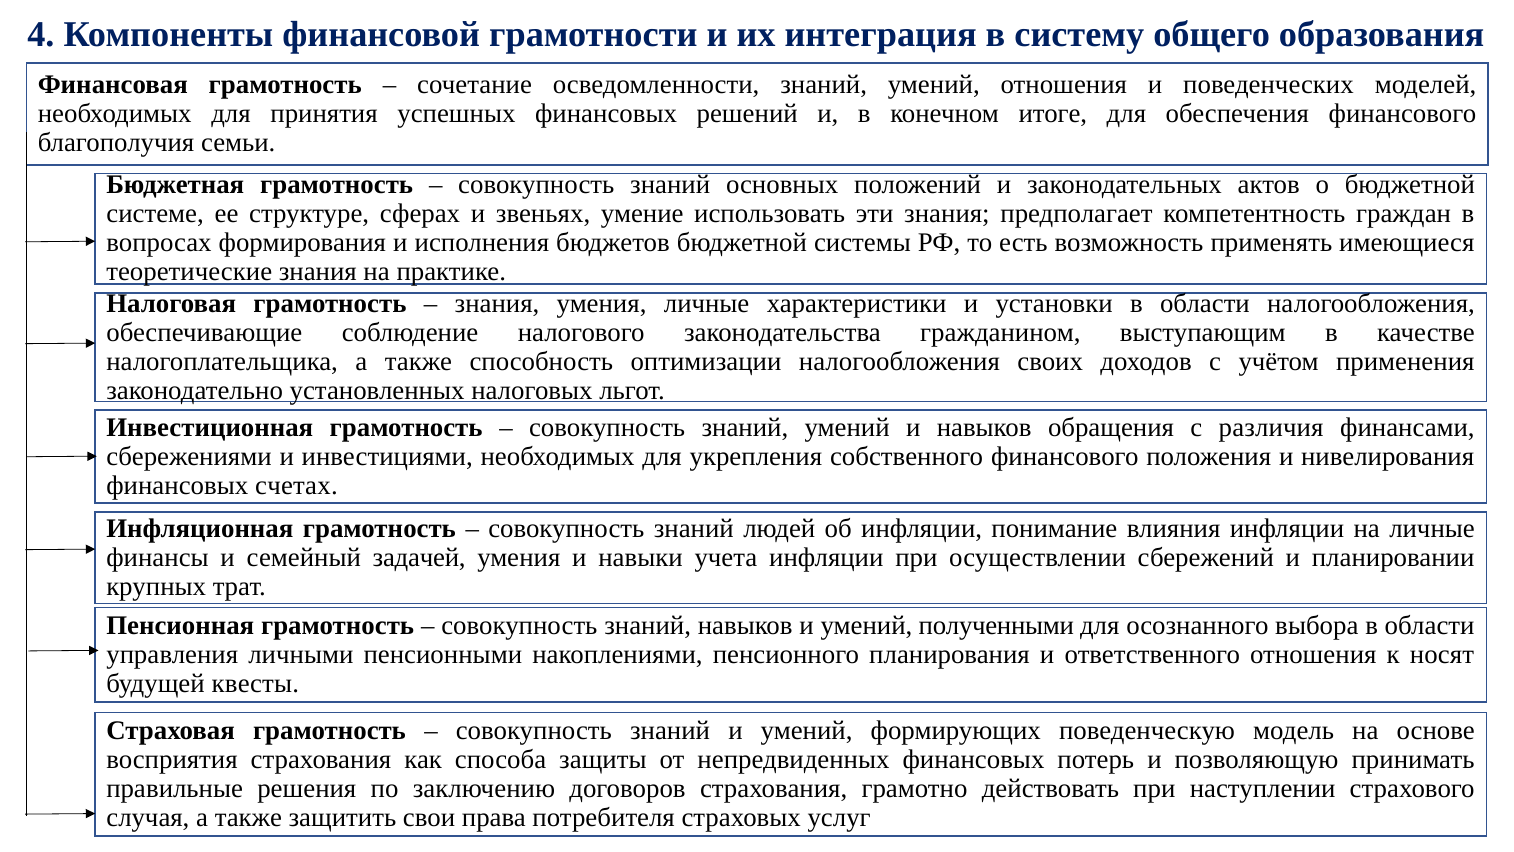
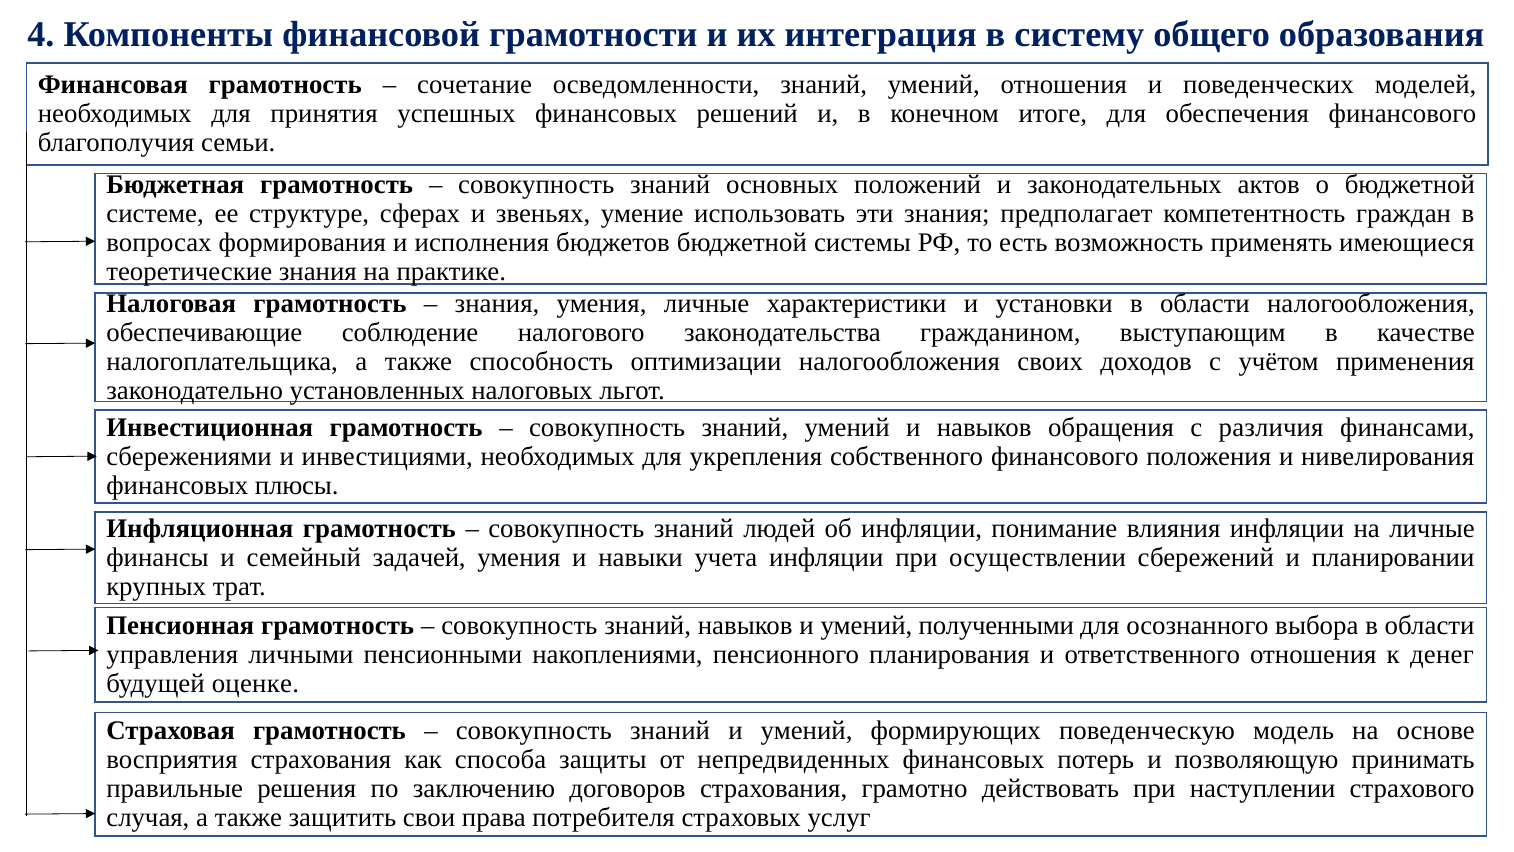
счетах: счетах -> плюсы (297, 485)
носят: носят -> денег (1442, 654)
квесты: квесты -> оценке (255, 683)
